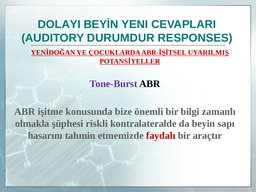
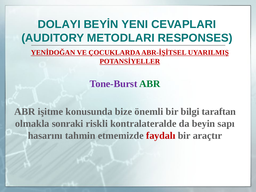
DURUMDUR: DURUMDUR -> METODLARI (121, 38)
ABR colour: black -> green (150, 84)
zamanlı: zamanlı -> taraftan (219, 112)
şüphesi: şüphesi -> sonraki (68, 124)
